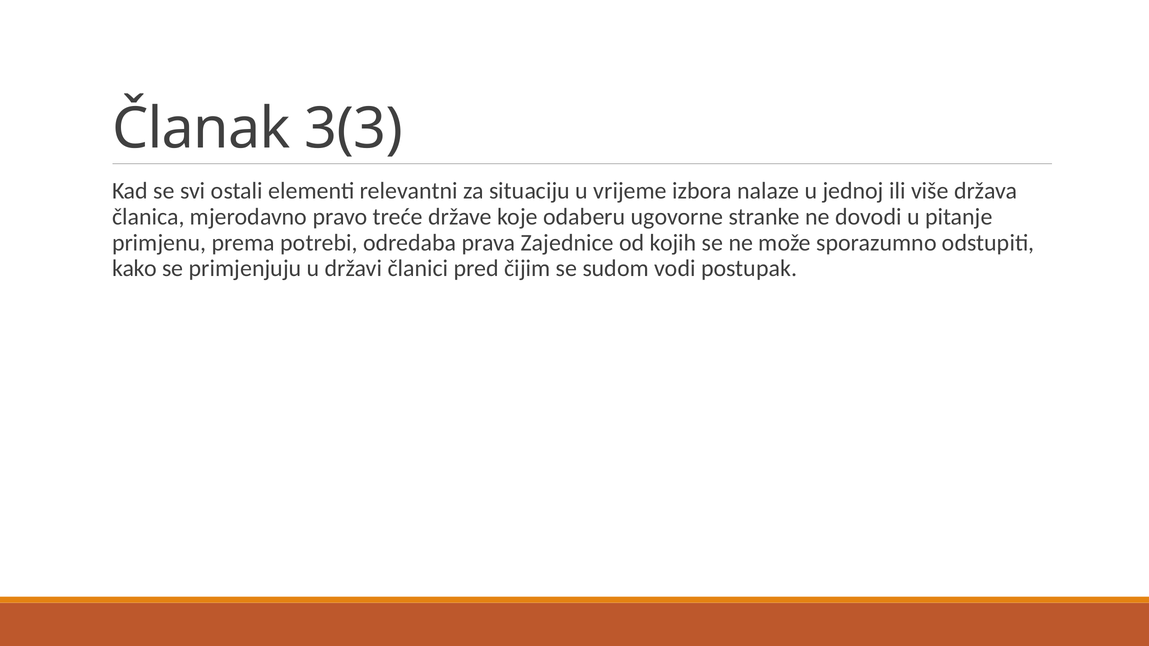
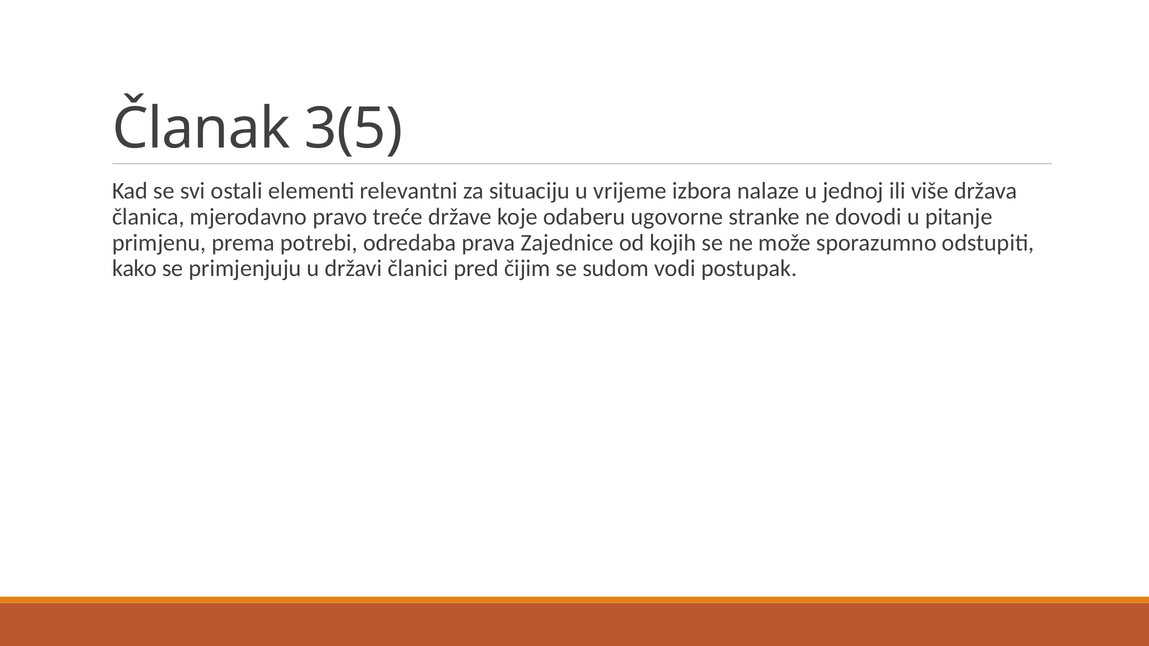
3(3: 3(3 -> 3(5 (354, 129)
